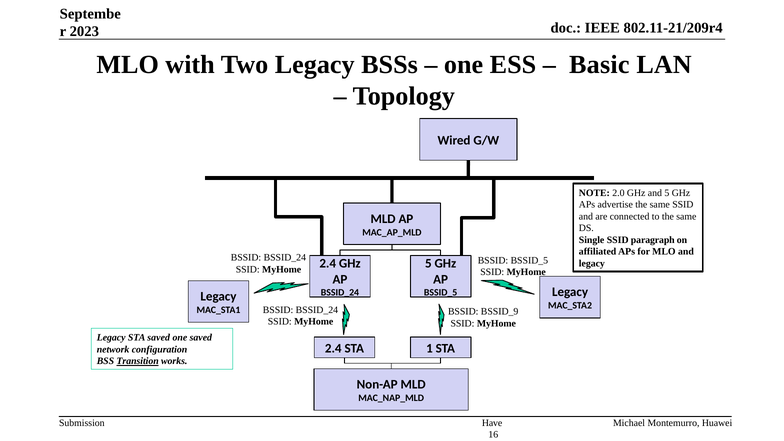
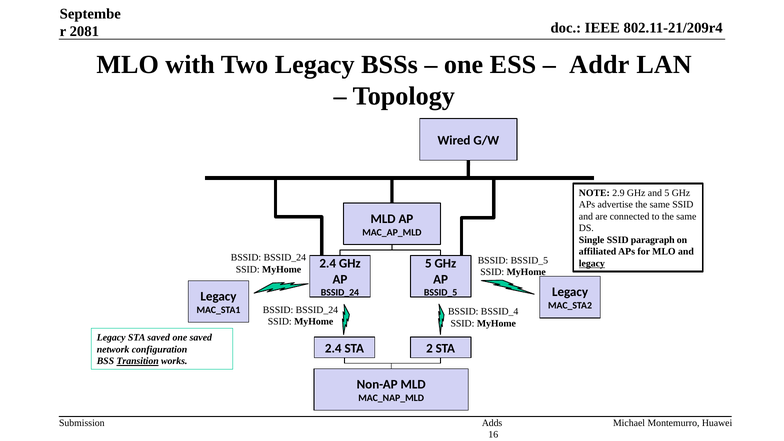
2023: 2023 -> 2081 (84, 31)
Basic: Basic -> Addr (599, 65)
2.0: 2.0 -> 2.9 (618, 193)
legacy underline: none -> present (592, 263)
BSSID_9: BSSID_9 -> BSSID_4 (500, 312)
1: 1 -> 2 (429, 348)
Have: Have -> Adds (492, 423)
